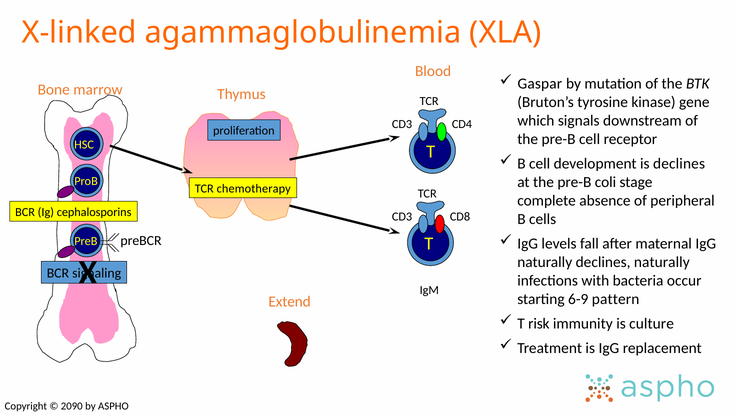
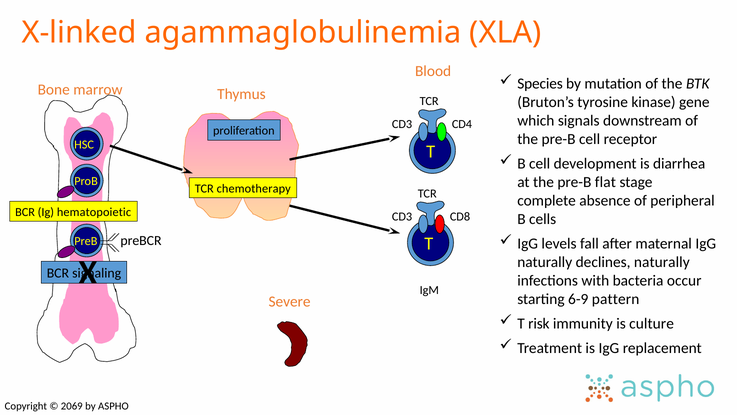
Gaspar: Gaspar -> Species (540, 84)
is declines: declines -> diarrhea (679, 164)
coli: coli -> flat (605, 182)
cephalosporins: cephalosporins -> hematopoietic (94, 212)
Extend: Extend -> Severe (290, 301)
2090: 2090 -> 2069 (72, 406)
